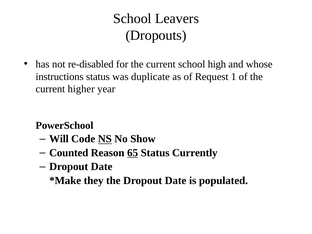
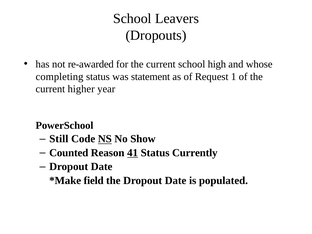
re-disabled: re-disabled -> re-awarded (91, 64)
instructions: instructions -> completing (60, 77)
duplicate: duplicate -> statement (151, 77)
Will: Will -> Still (59, 139)
65: 65 -> 41 (133, 153)
they: they -> field (94, 180)
